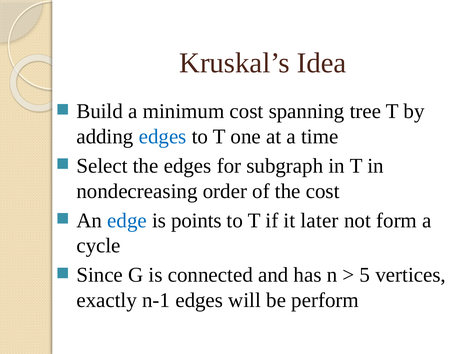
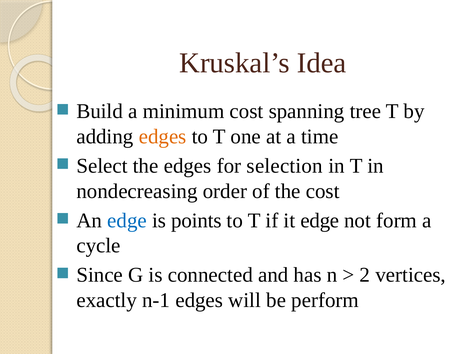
edges colour: blue -> orange (163, 137)
subgraph: subgraph -> selection (285, 166)
it later: later -> edge (320, 221)
5: 5 -> 2 (365, 275)
